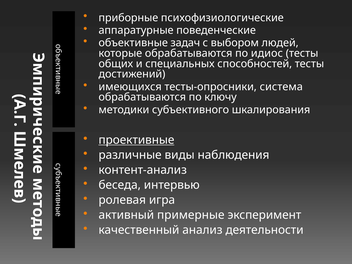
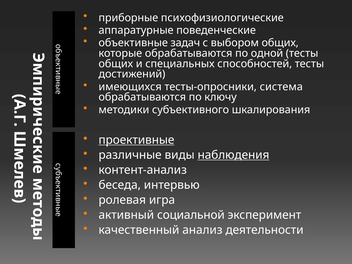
выбором людей: людей -> общих (280, 43)
идиос: идиос -> одной (267, 53)
наблюдения underline: none -> present (233, 155)
примерные: примерные -> социальной (191, 215)
